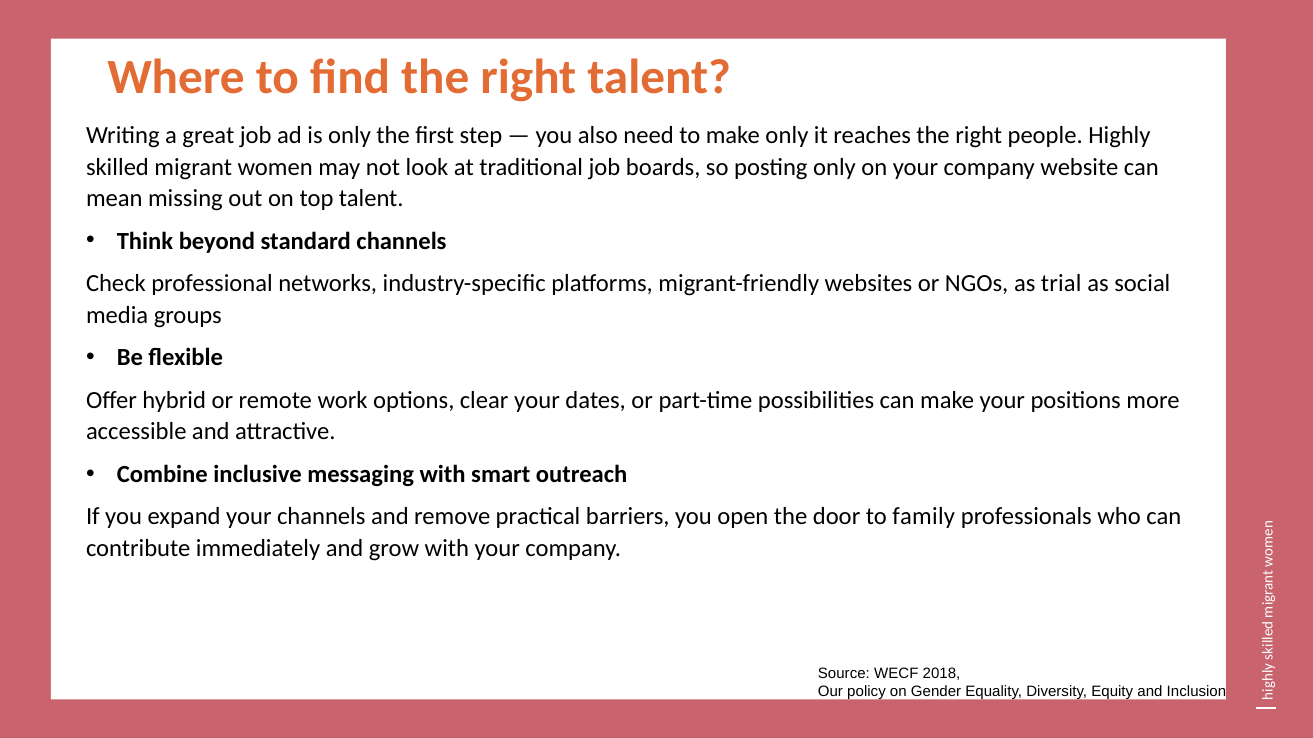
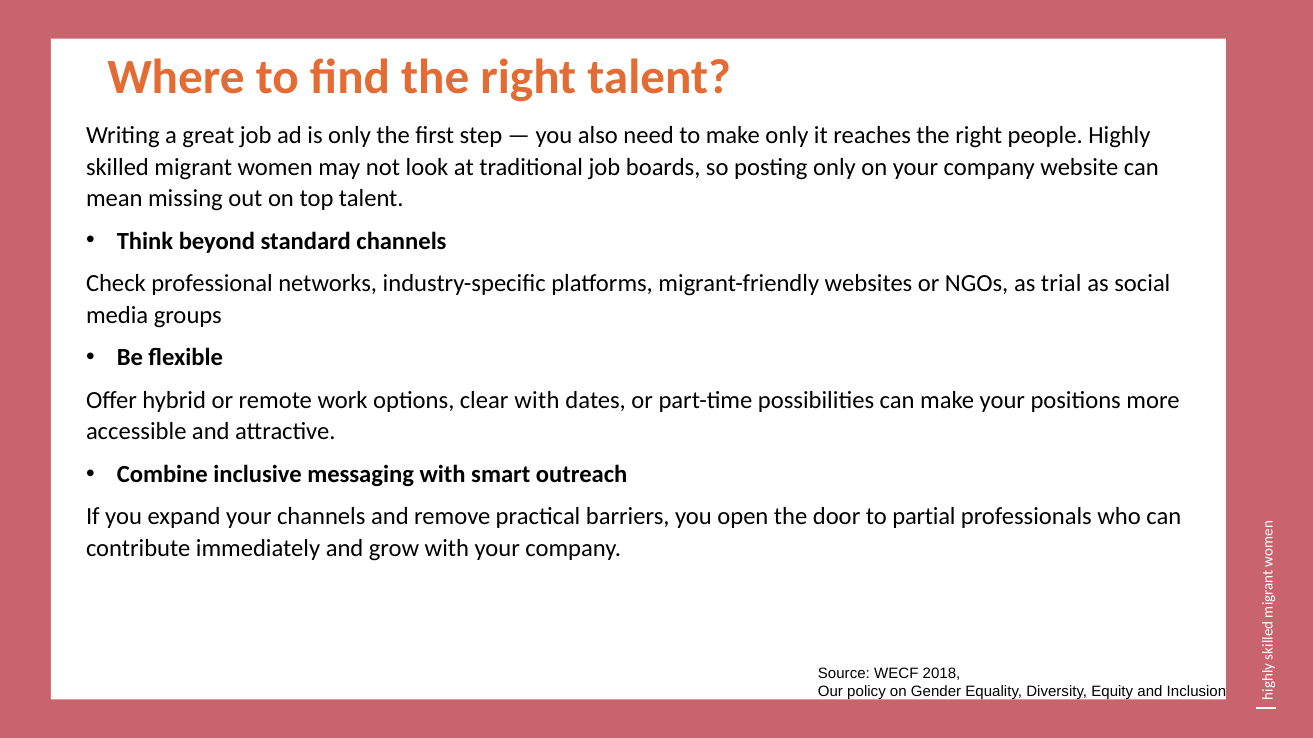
clear your: your -> with (537, 401)
family: family -> partial (924, 517)
